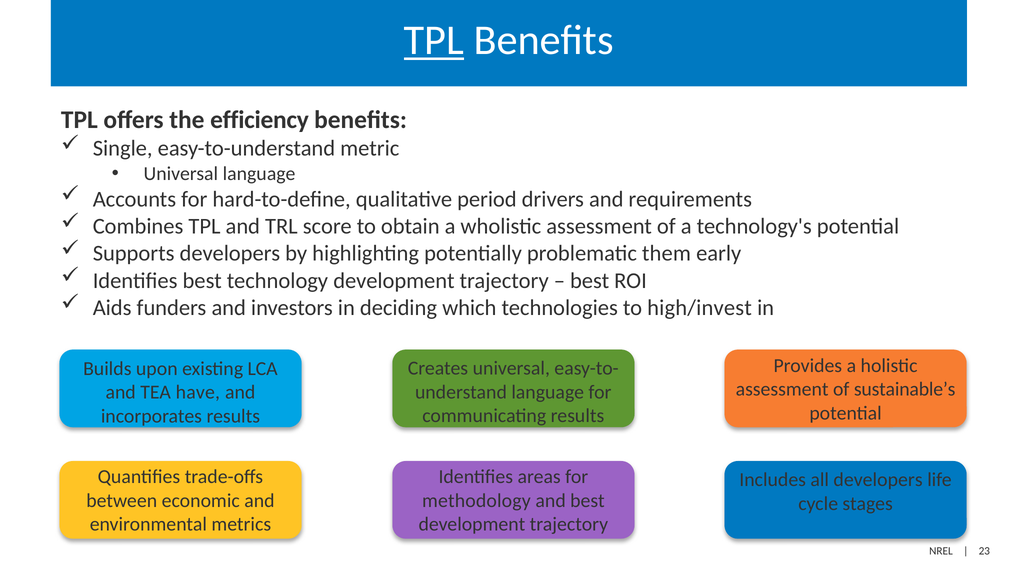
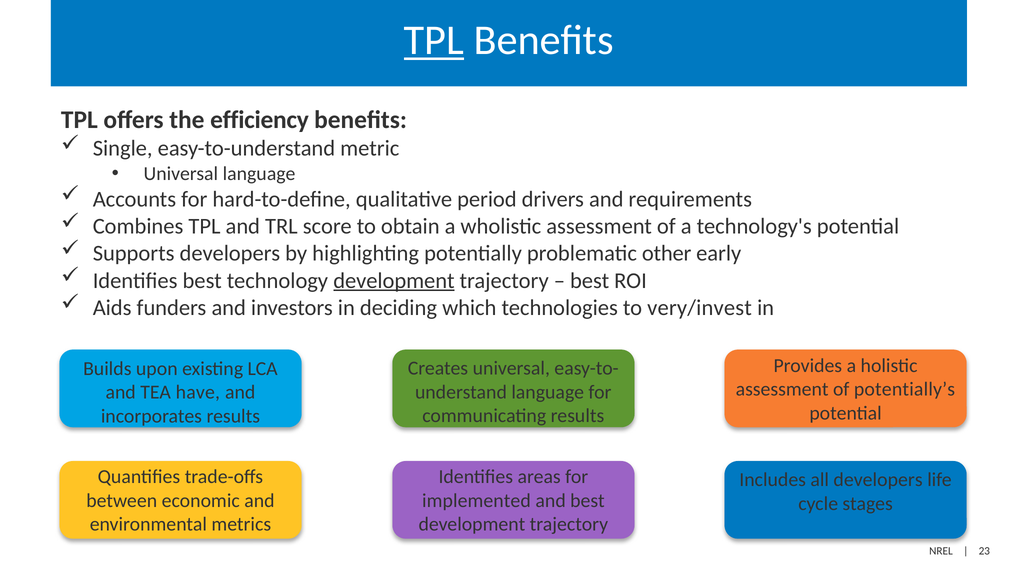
them: them -> other (667, 253)
development underline: none -> present (394, 281)
high/invest: high/invest -> very/invest (700, 308)
sustainable’s: sustainable’s -> potentially’s (904, 389)
methodology: methodology -> implemented (476, 501)
